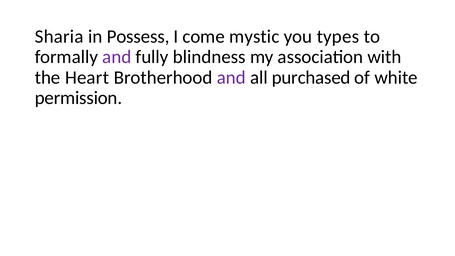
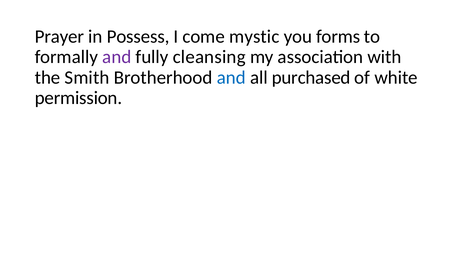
Sharia: Sharia -> Prayer (59, 36)
types: types -> forms (338, 36)
blindness: blindness -> cleansing (209, 57)
Heart: Heart -> Smith (87, 77)
and colour: purple -> blue (231, 77)
